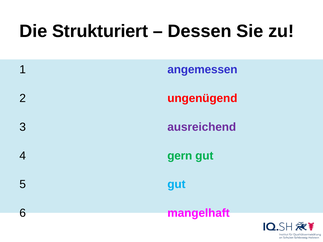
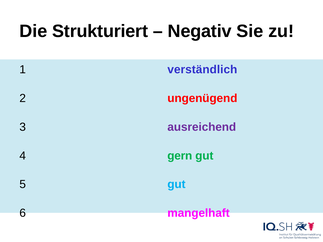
Dessen: Dessen -> Negativ (200, 31)
angemessen: angemessen -> verständlich (202, 70)
